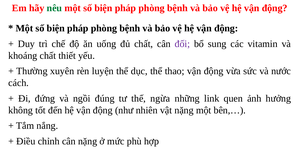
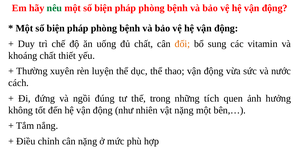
đối colour: purple -> orange (182, 44)
ngừa: ngừa -> trong (160, 98)
link: link -> tích (212, 98)
